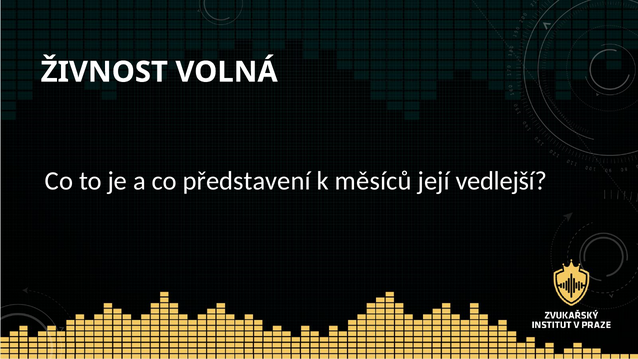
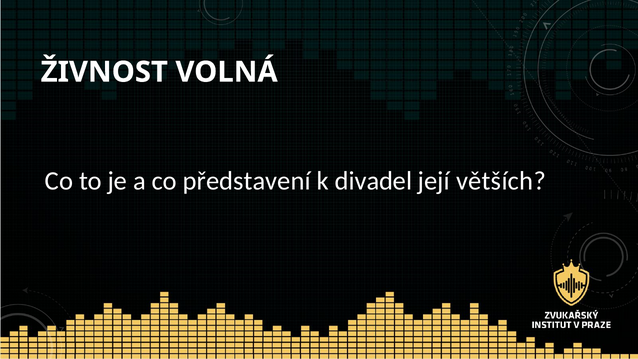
měsíců: měsíců -> divadel (373, 181)
vedlejší: vedlejší -> větších (501, 181)
